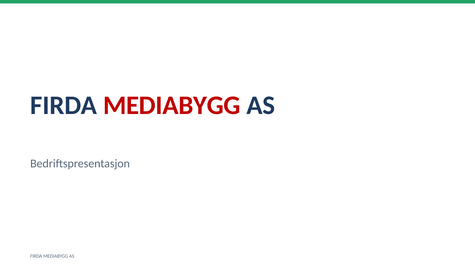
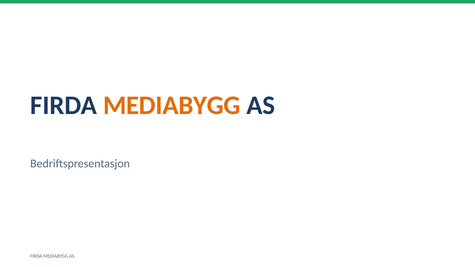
MEDIABYGG colour: red -> orange (172, 105)
